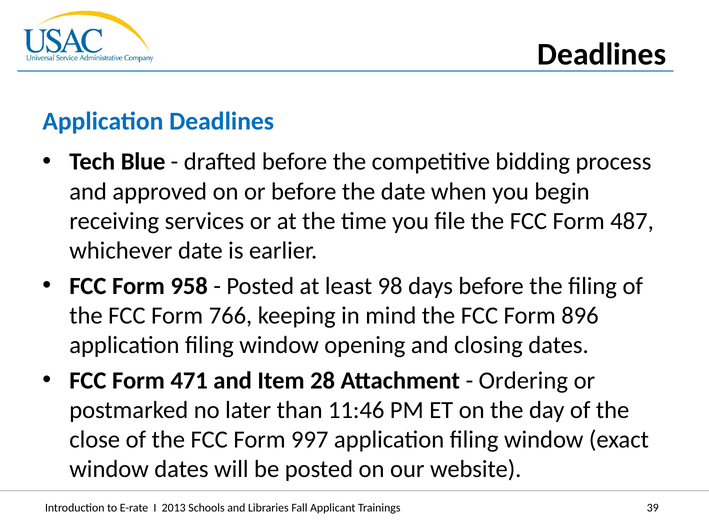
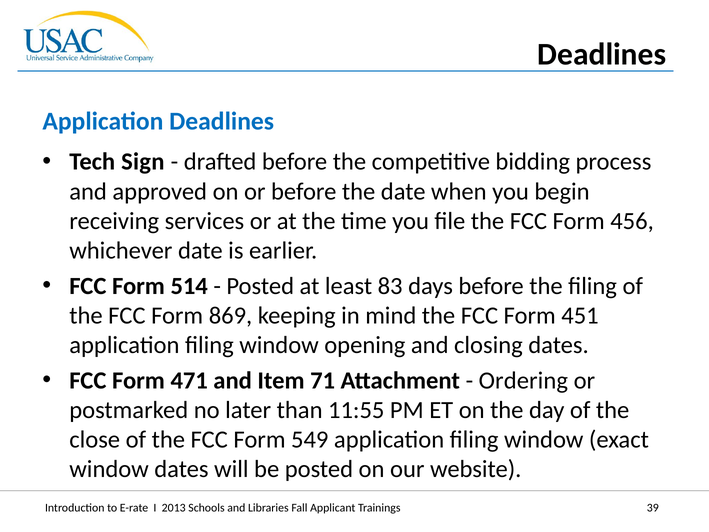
Blue: Blue -> Sign (143, 162)
487: 487 -> 456 (632, 221)
958: 958 -> 514 (189, 286)
98: 98 -> 83 (390, 286)
766: 766 -> 869 (230, 315)
896: 896 -> 451 (580, 315)
28: 28 -> 71 (323, 380)
11:46: 11:46 -> 11:55 (356, 410)
997: 997 -> 549 (310, 439)
